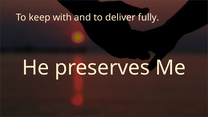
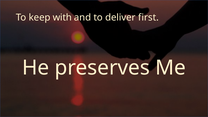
fully: fully -> first (148, 17)
